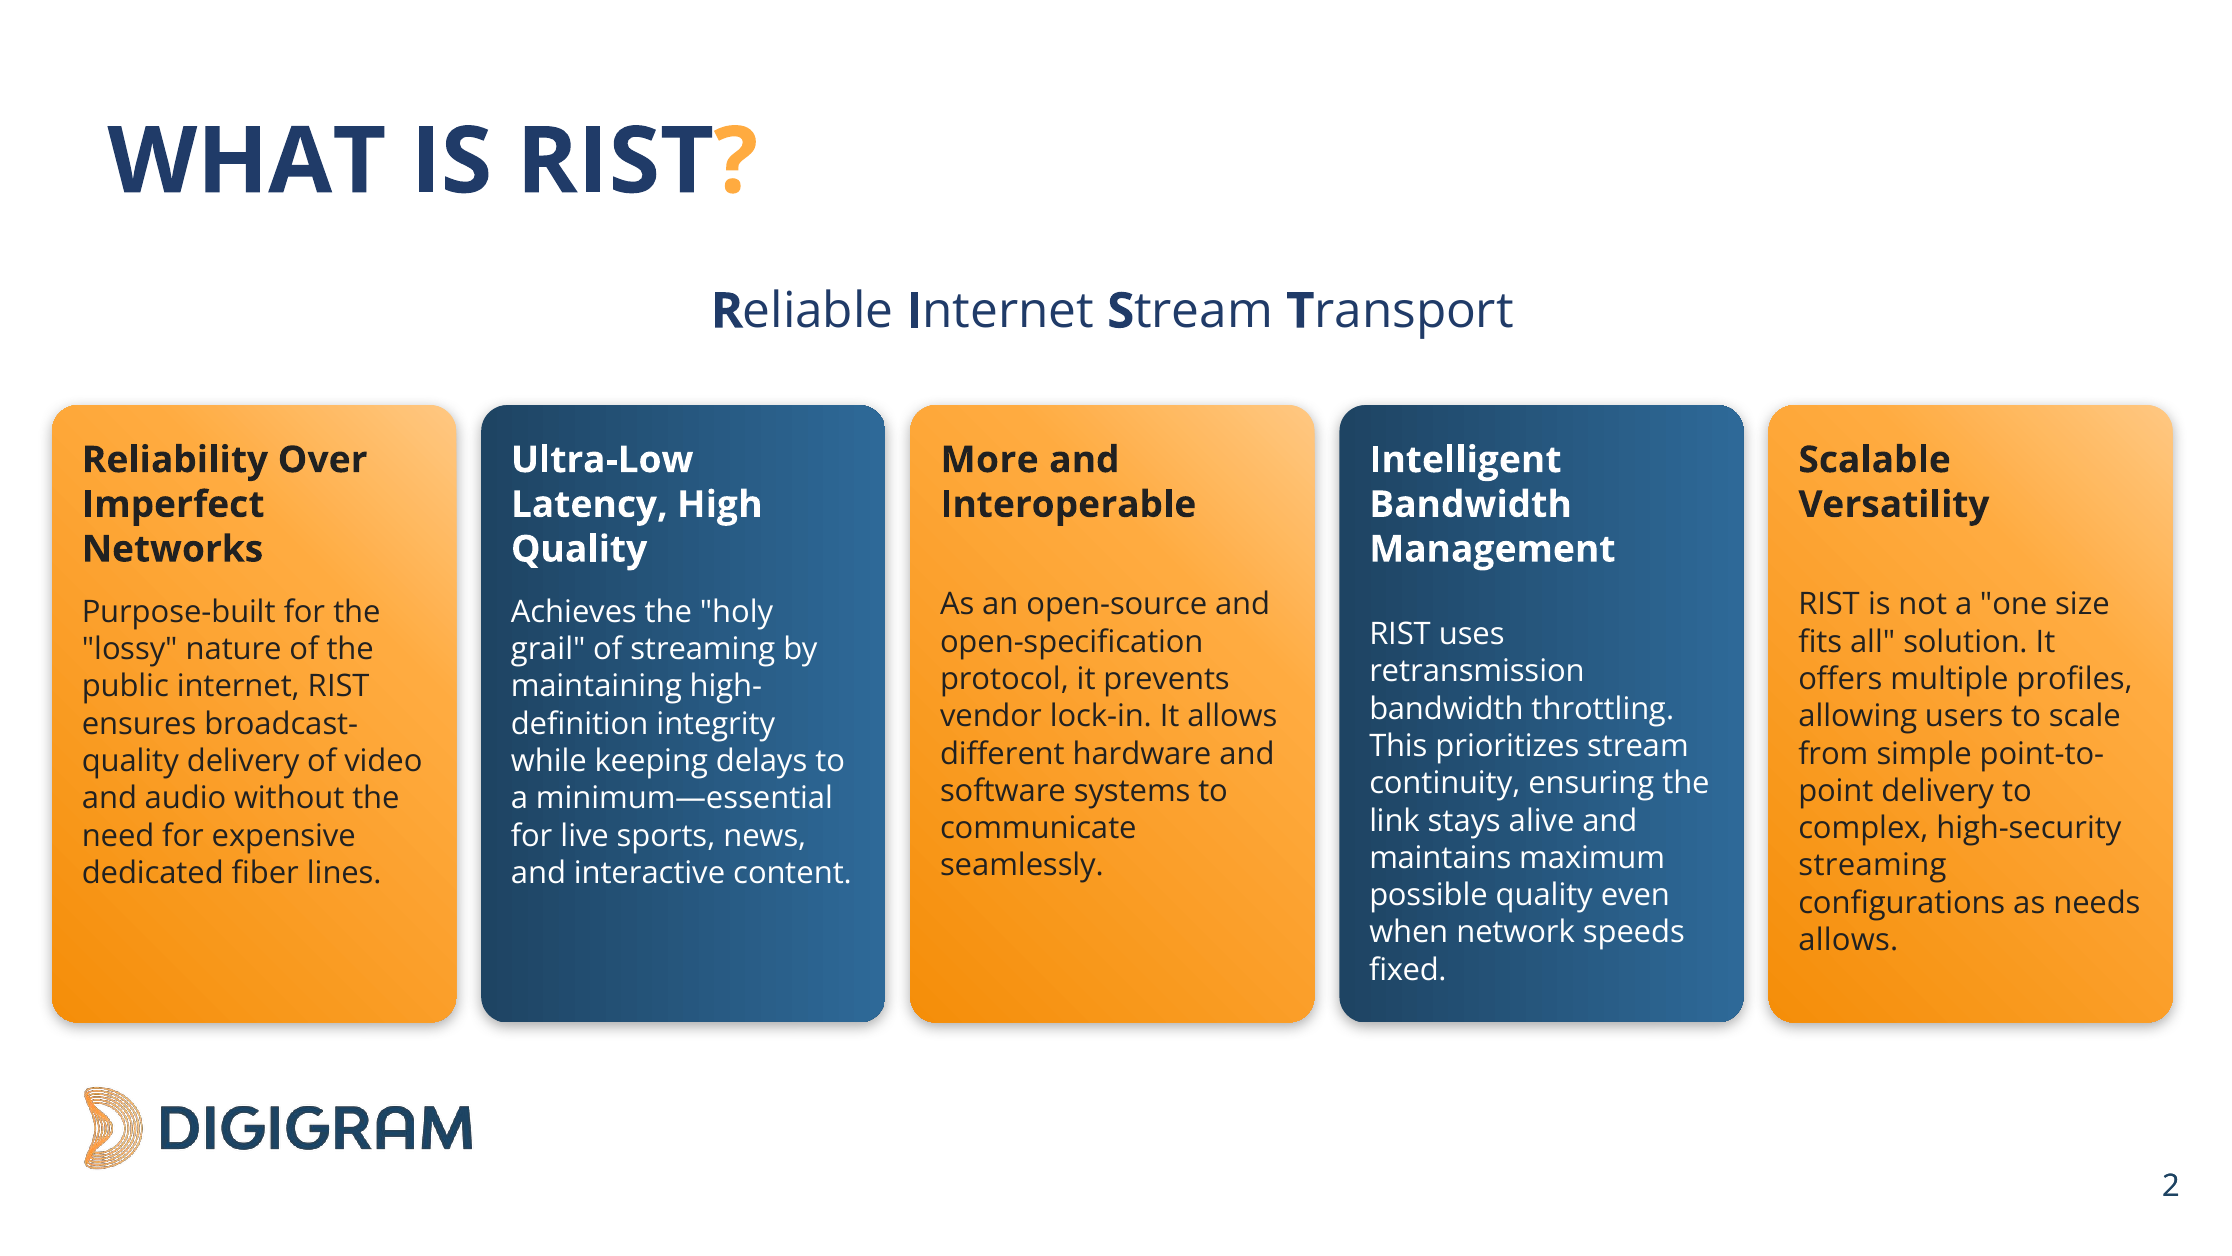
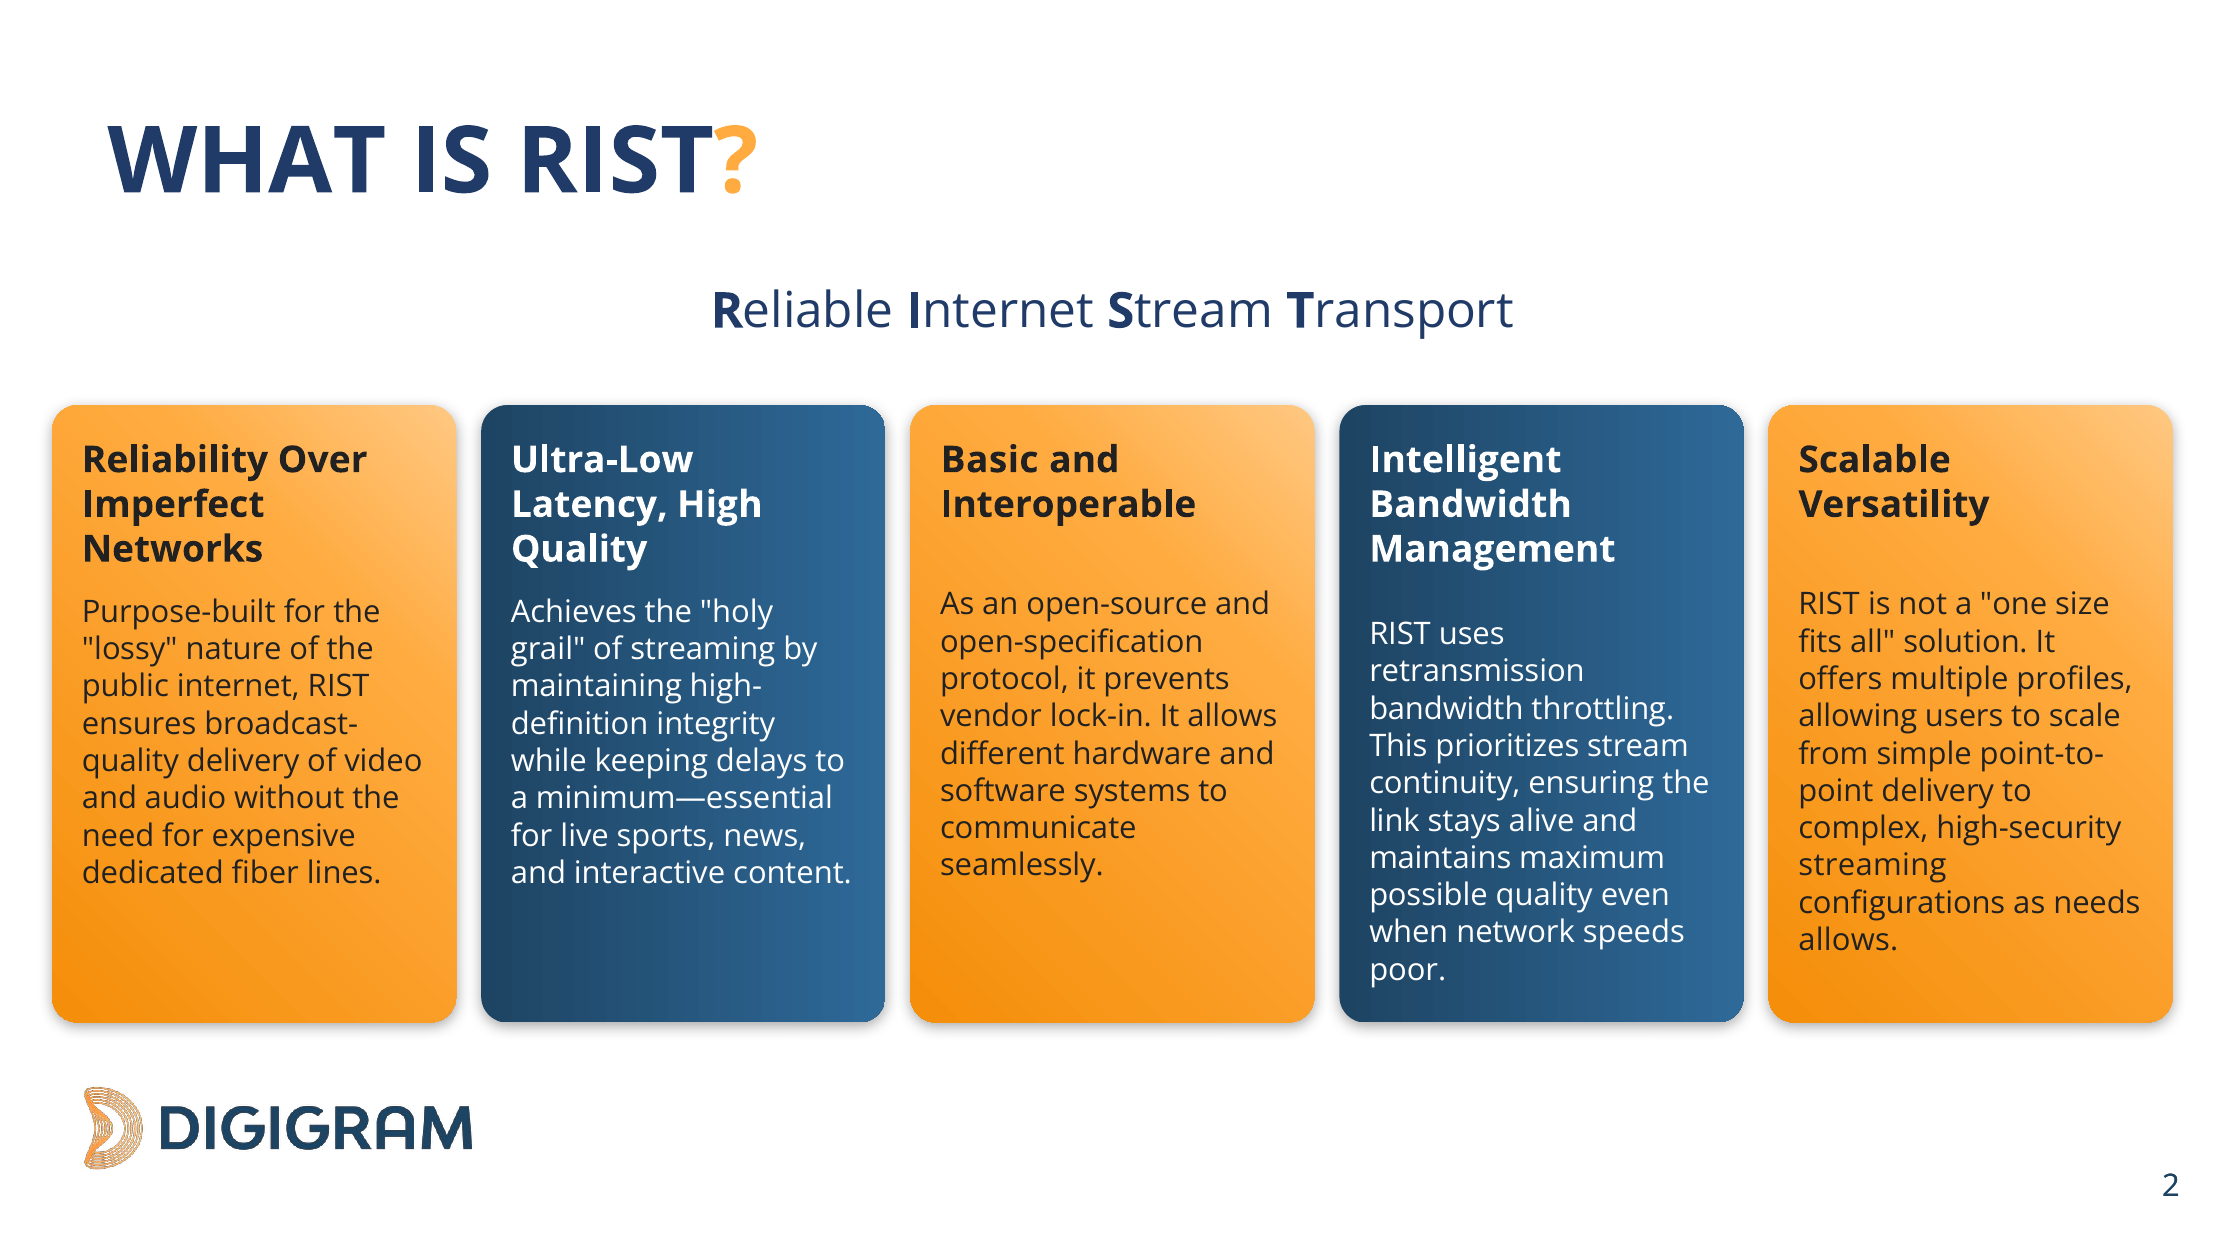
More: More -> Basic (990, 460)
fixed: fixed -> poor (1408, 970)
